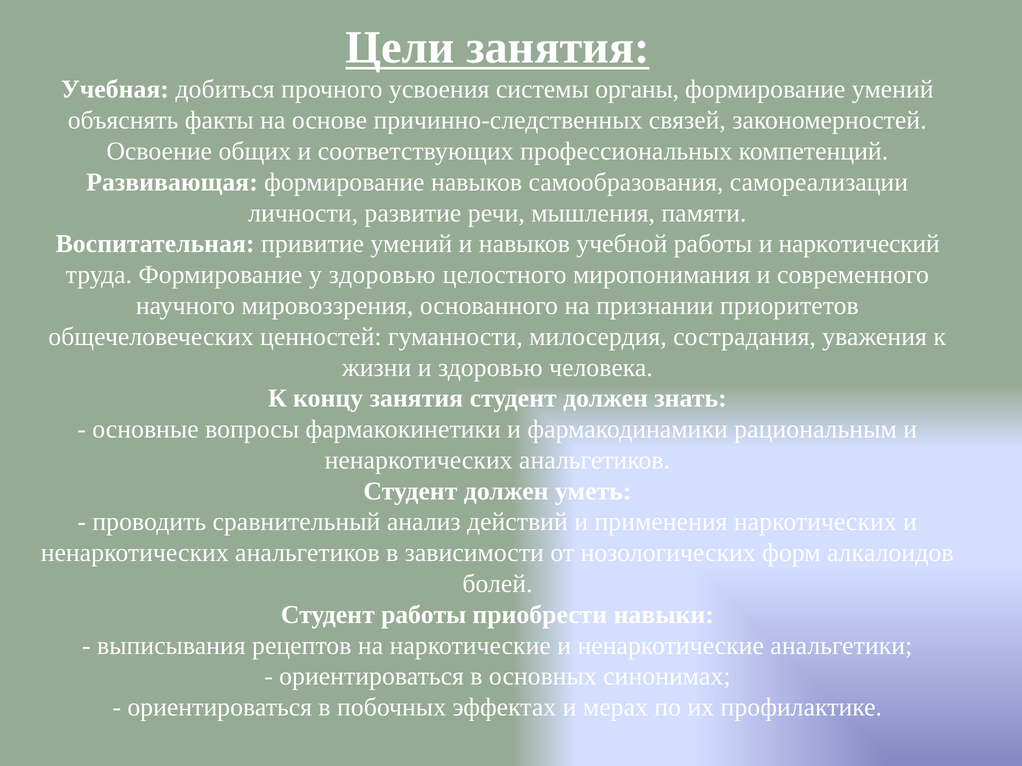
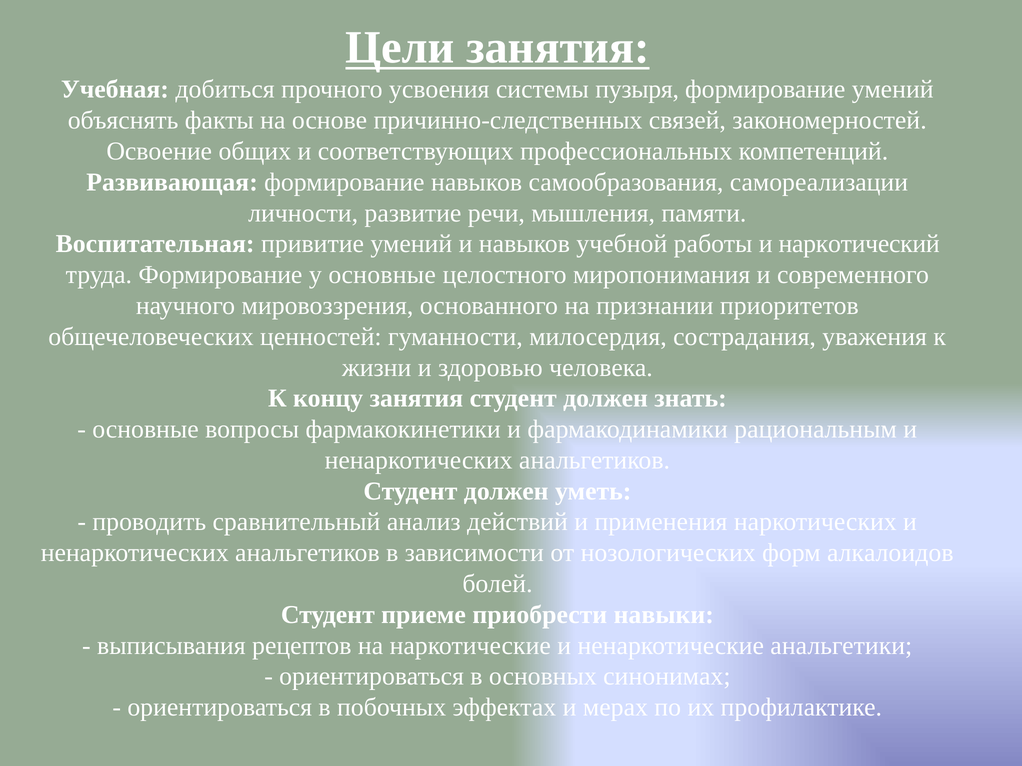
органы: органы -> пузыря (637, 89)
у здоровью: здоровью -> основные (382, 275)
Студент работы: работы -> приеме (424, 615)
